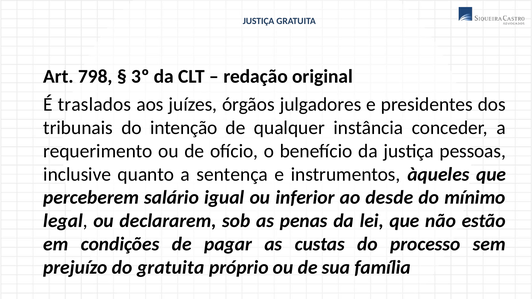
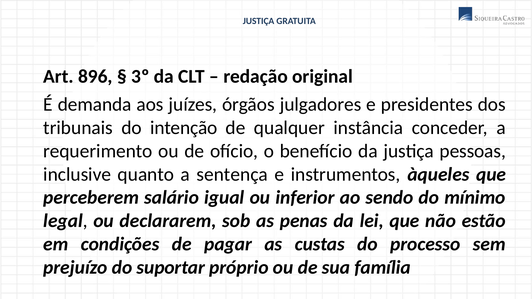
798: 798 -> 896 (95, 77)
traslados: traslados -> demanda (95, 105)
desde: desde -> sendo (389, 198)
do gratuita: gratuita -> suportar (171, 268)
